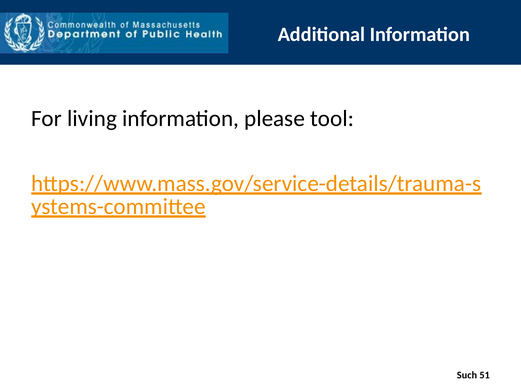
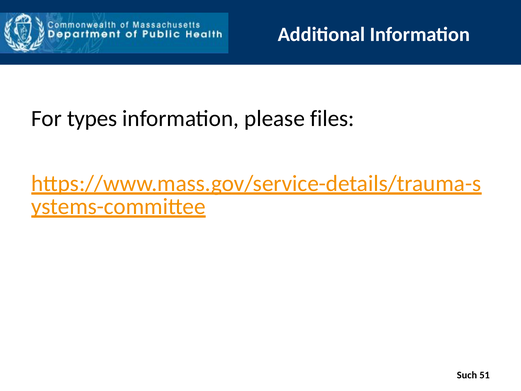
living: living -> types (92, 118)
tool: tool -> files (332, 118)
